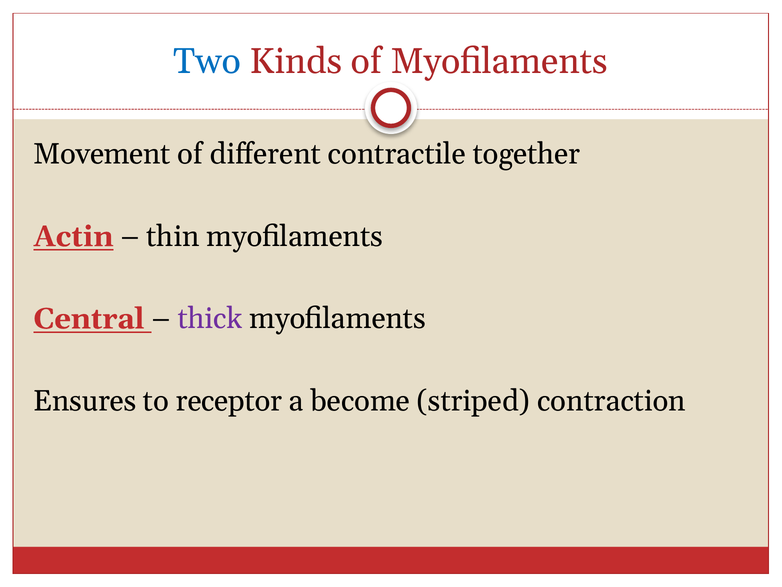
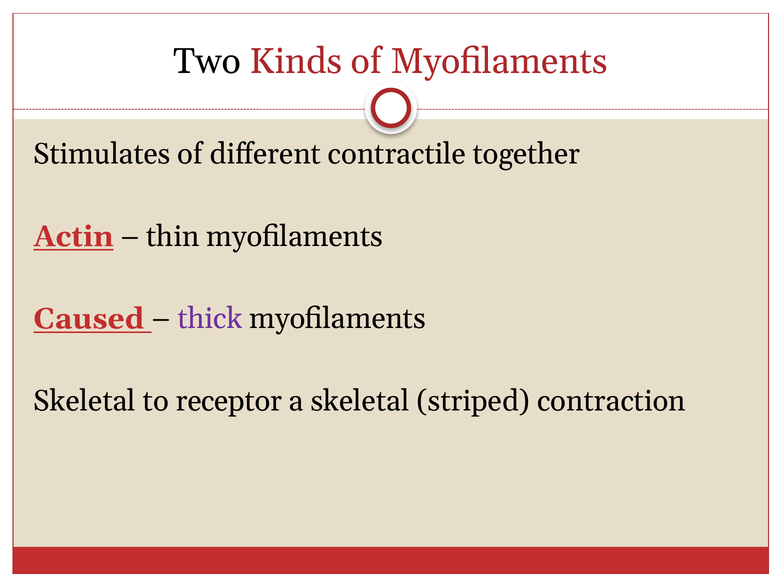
Two colour: blue -> black (207, 62)
Movement: Movement -> Stimulates (102, 154)
Central: Central -> Caused (89, 319)
Ensures: Ensures -> Skeletal (85, 401)
a become: become -> skeletal (360, 401)
